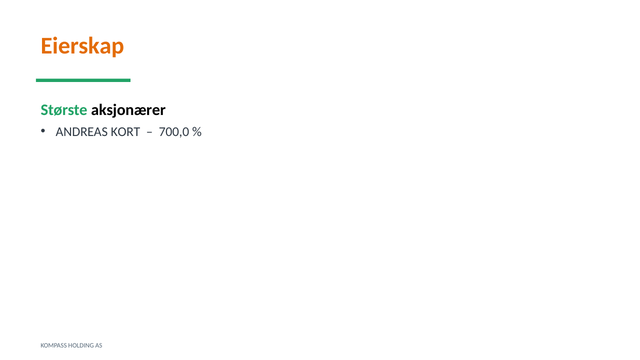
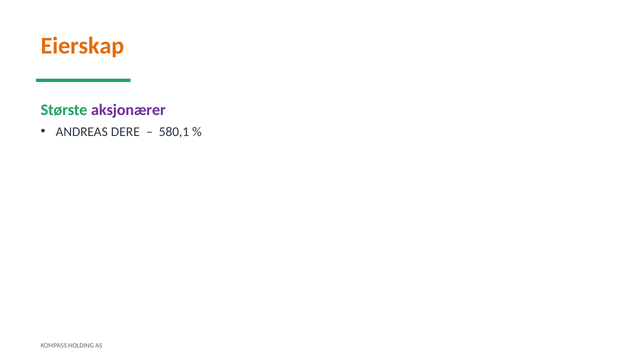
aksjonærer colour: black -> purple (128, 110)
KORT: KORT -> DERE (125, 132)
700,0: 700,0 -> 580,1 (174, 132)
